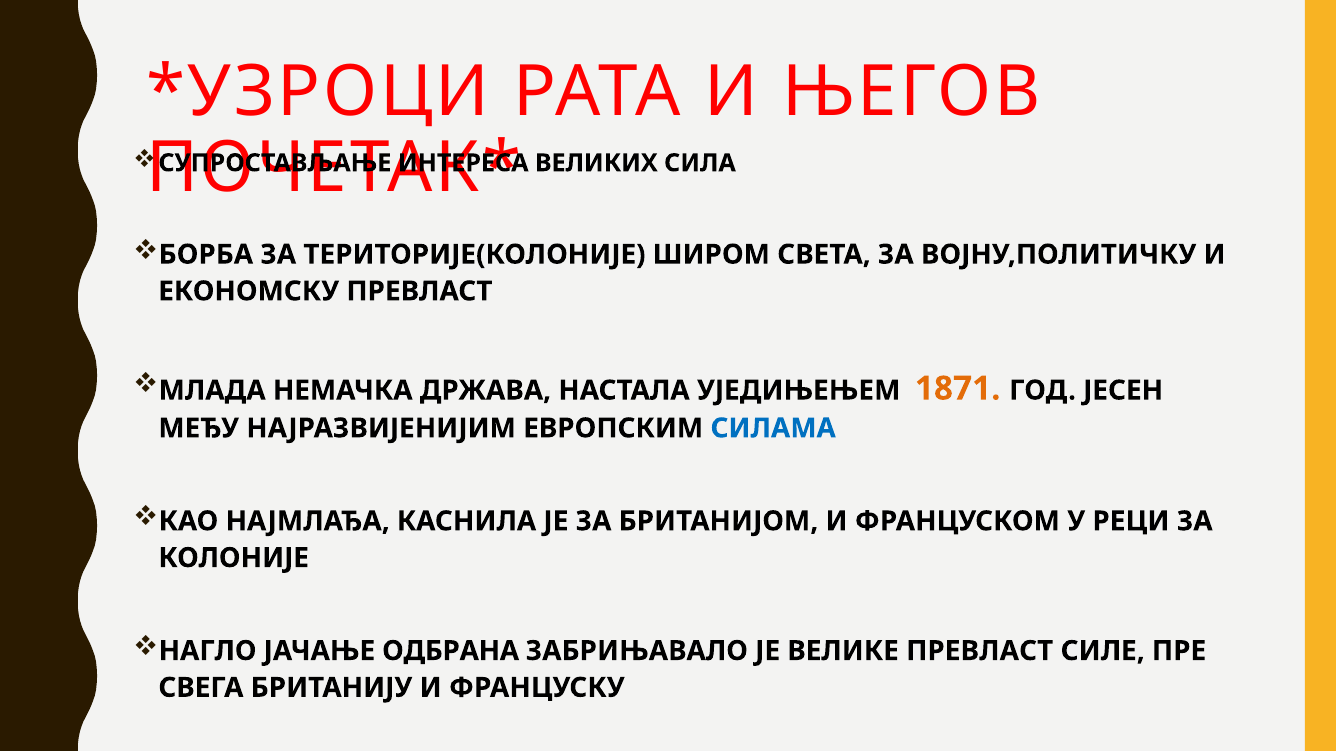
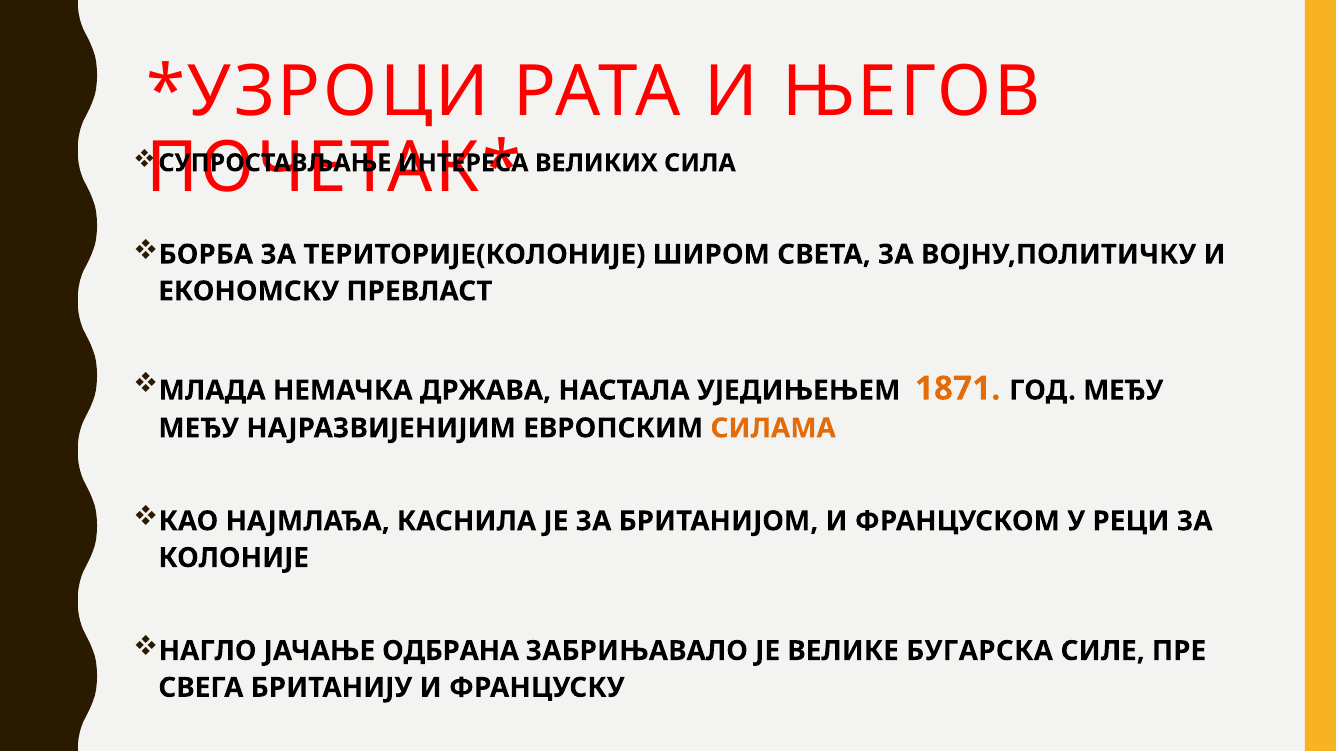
ГОД ЈЕСЕН: ЈЕСЕН -> МЕЂУ (1123, 391)
СИЛАМА colour: blue -> orange (773, 428)
ВЕЛИКЕ ПРЕВЛАСТ: ПРЕВЛАСТ -> БУГАРСКА (980, 651)
